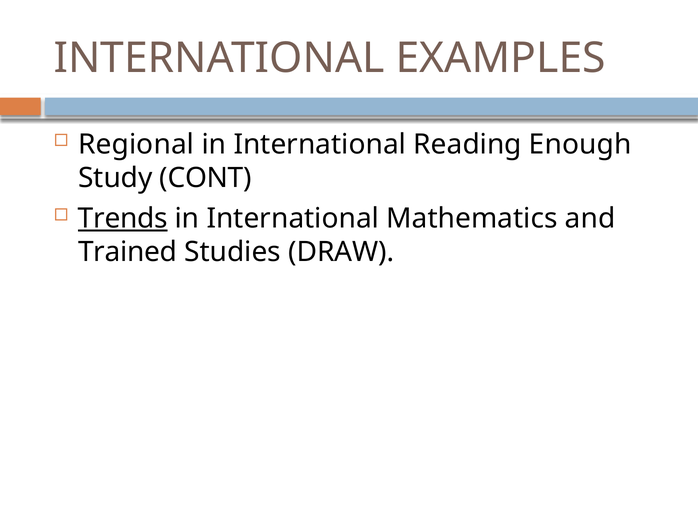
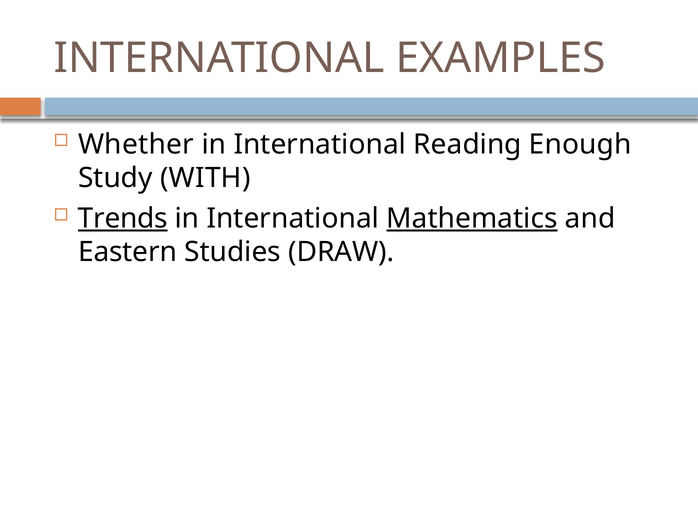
Regional: Regional -> Whether (136, 144)
CONT: CONT -> WITH (205, 178)
Mathematics underline: none -> present (472, 219)
Trained: Trained -> Eastern (128, 252)
